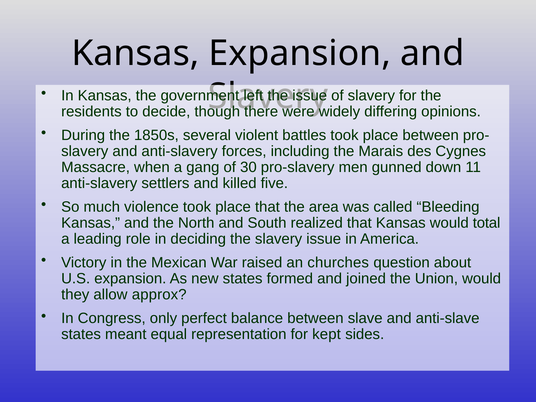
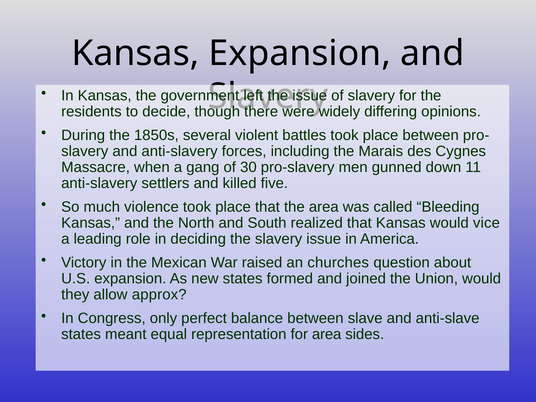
total: total -> vice (486, 223)
for kept: kept -> area (327, 334)
